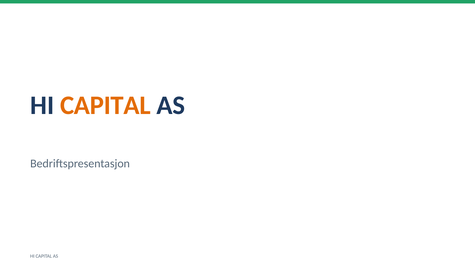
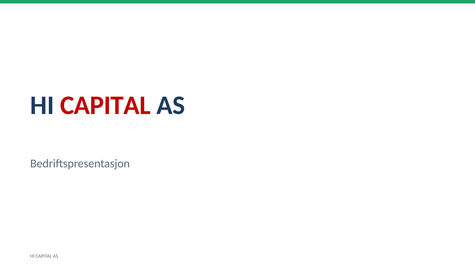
CAPITAL colour: orange -> red (105, 105)
